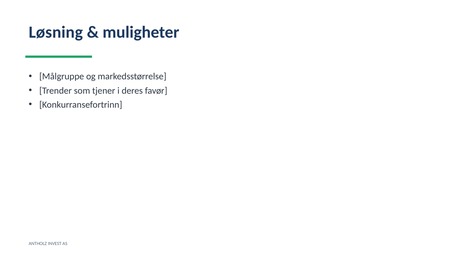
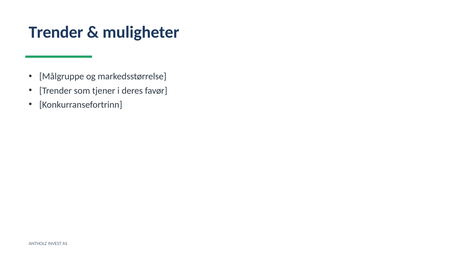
Løsning: Løsning -> Trender (56, 32)
